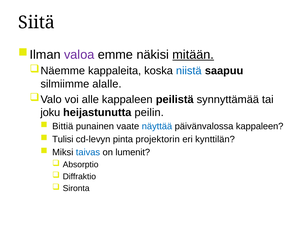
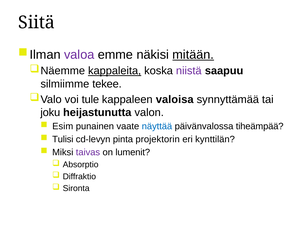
kappaleita underline: none -> present (115, 71)
niistä colour: blue -> purple (189, 71)
alalle: alalle -> tekee (107, 84)
alle: alle -> tule (90, 99)
peilistä: peilistä -> valoisa (175, 99)
peilin: peilin -> valon (149, 113)
Bittiä: Bittiä -> Esim (63, 126)
päivänvalossa kappaleen: kappaleen -> tiheämpää (260, 126)
taivas colour: blue -> purple (88, 152)
